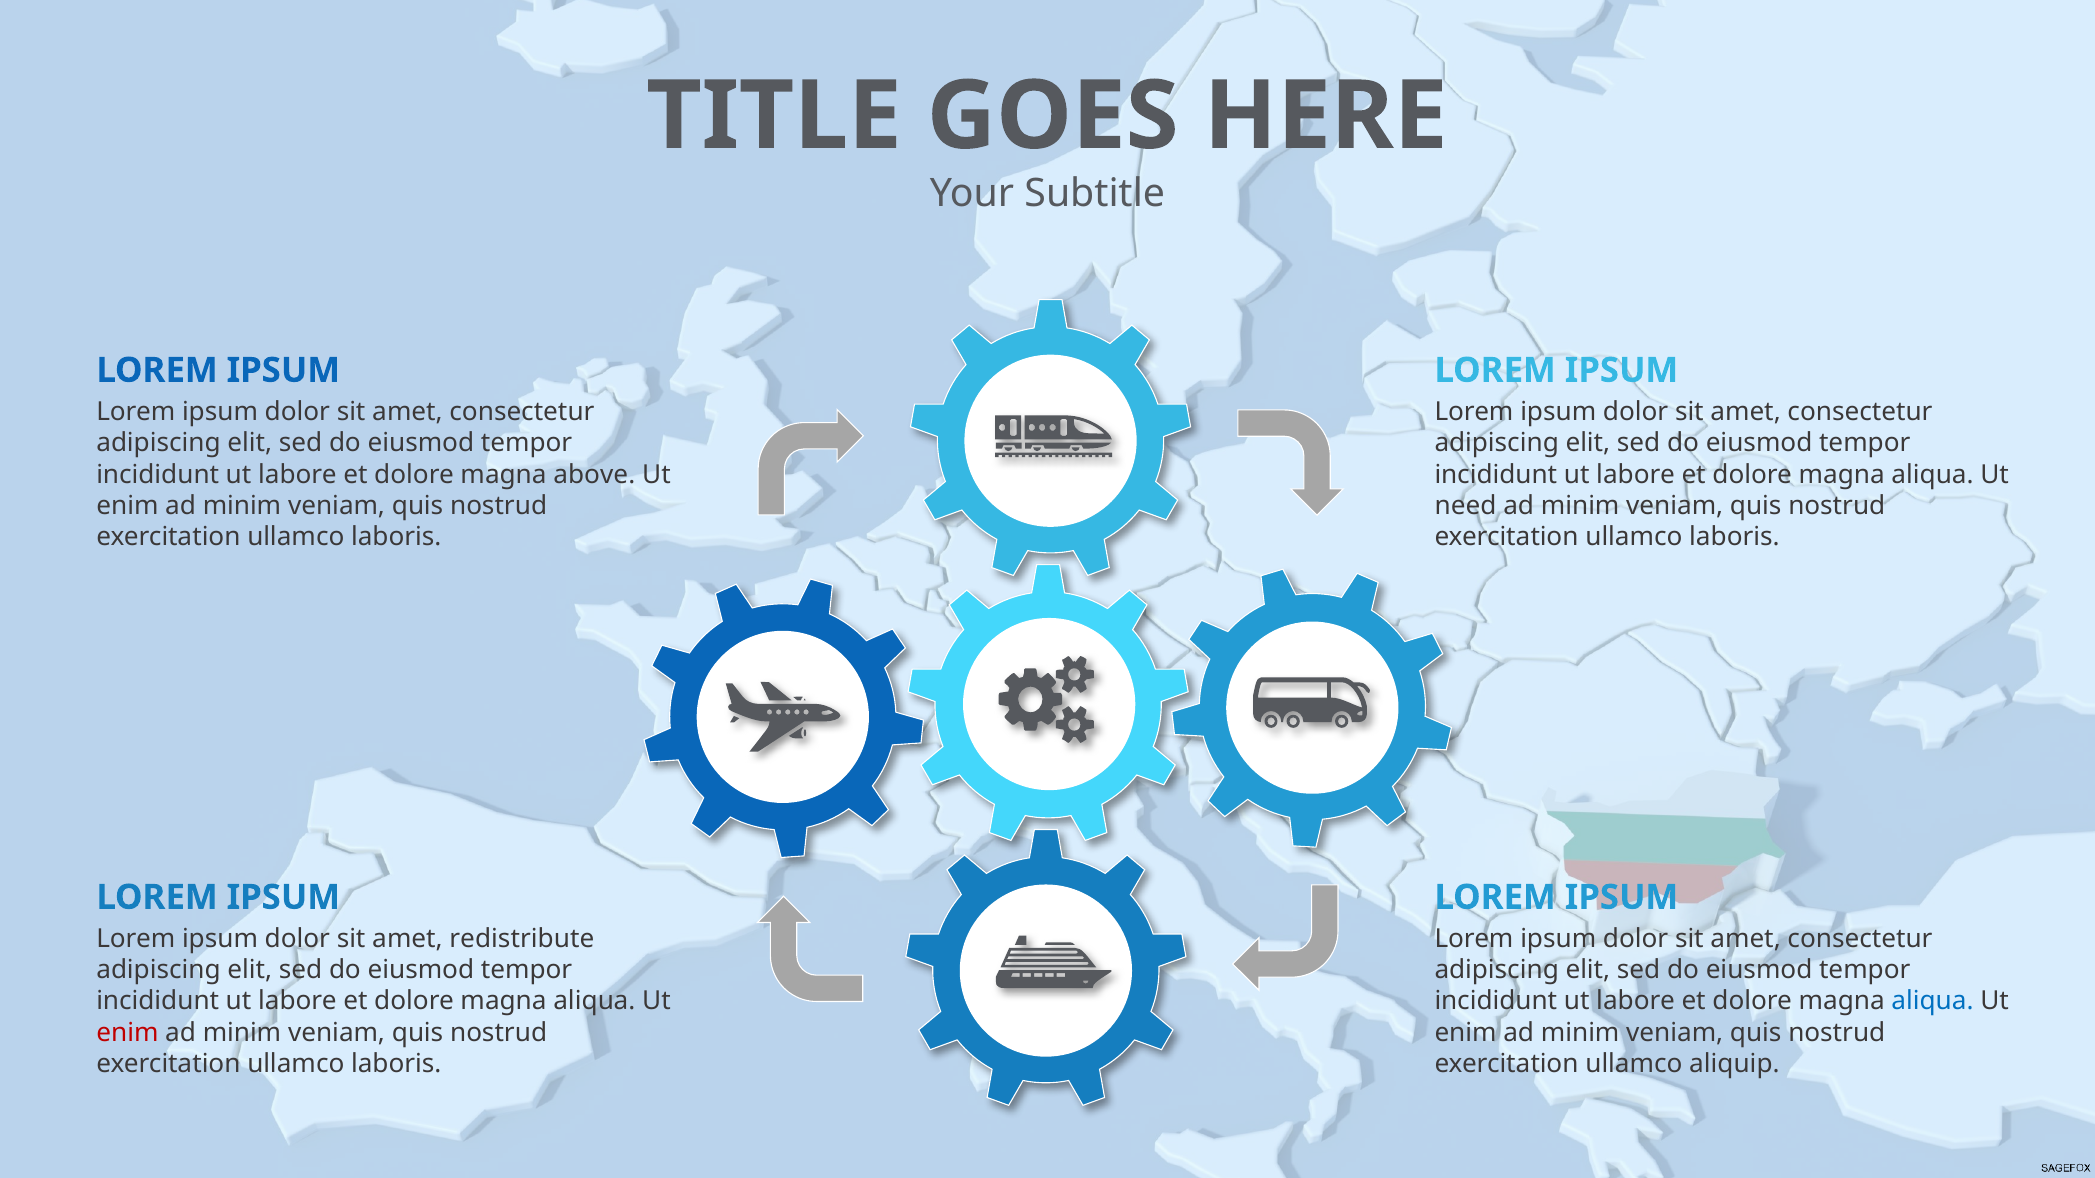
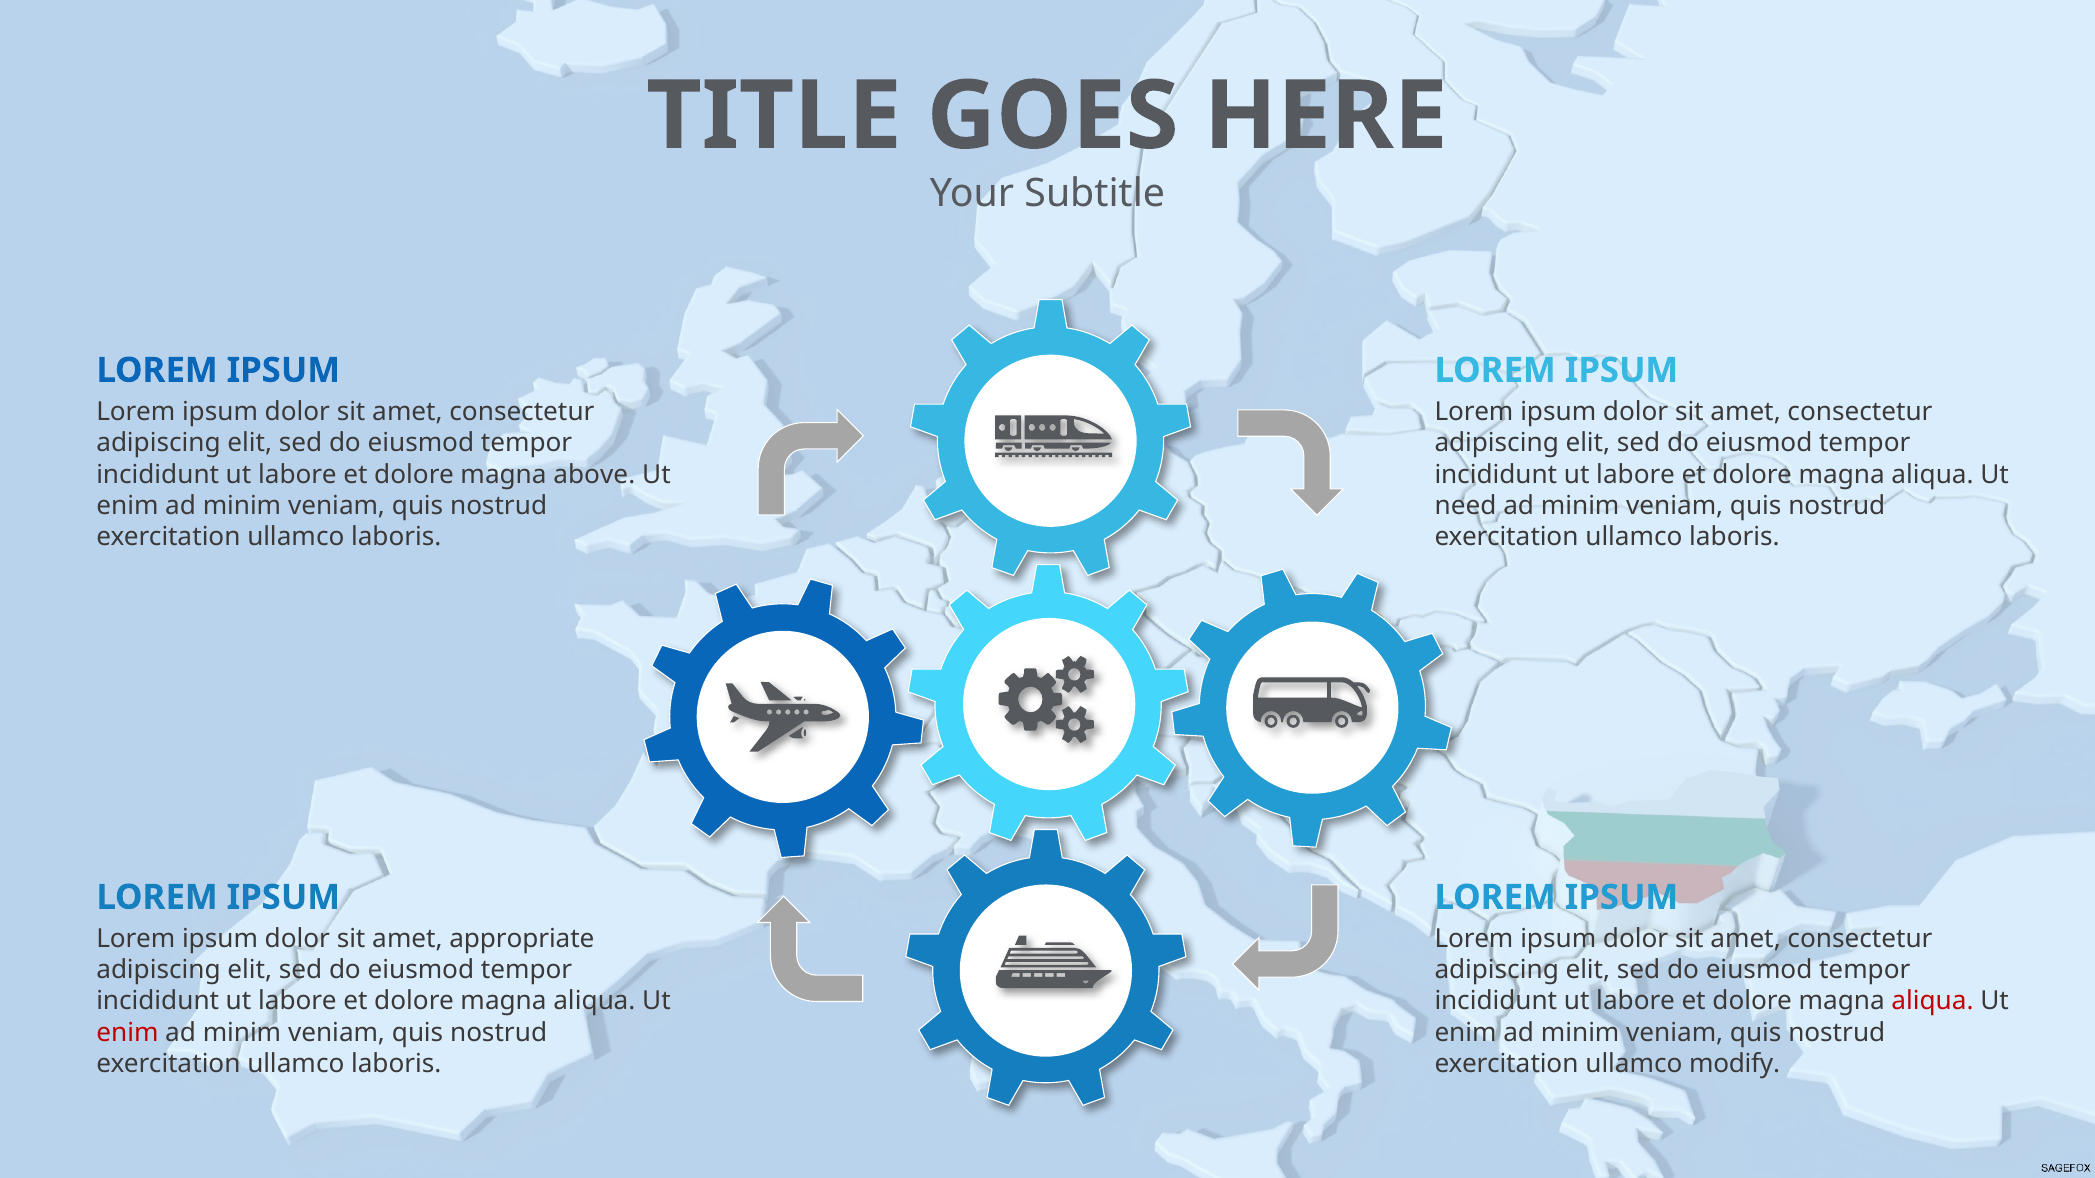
redistribute: redistribute -> appropriate (522, 939)
aliqua colour: blue -> red (1933, 1002)
aliquip: aliquip -> modify (1735, 1065)
